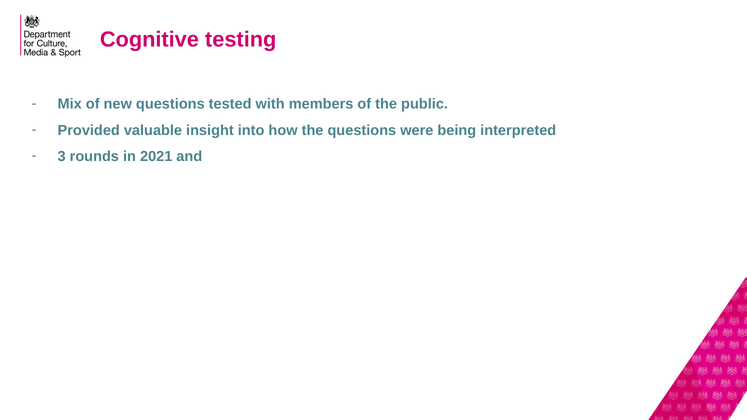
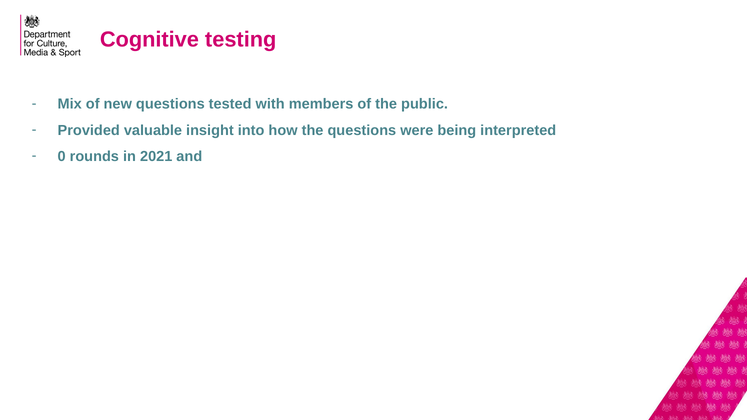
3: 3 -> 0 (62, 156)
